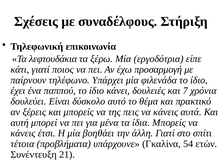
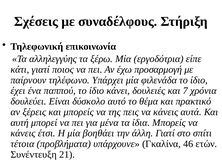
λεφτουδάκια: λεφτουδάκια -> αλληλεγγύης (53, 59)
54: 54 -> 46 (188, 144)
